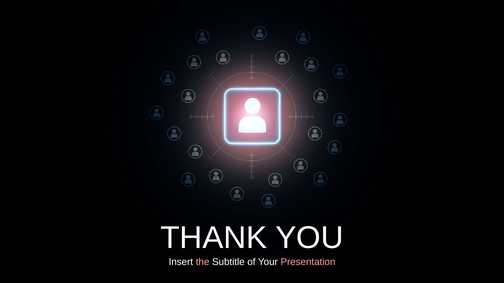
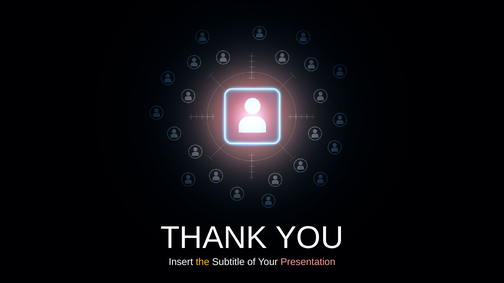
the colour: pink -> yellow (203, 262)
